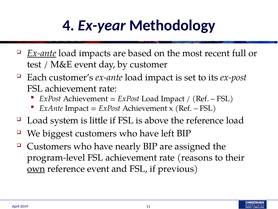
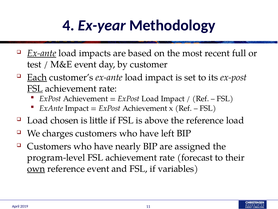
Each underline: none -> present (37, 77)
FSL underline: none -> present (35, 88)
system: system -> chosen (64, 120)
biggest: biggest -> charges (58, 133)
reasons: reasons -> forecast (195, 157)
previous: previous -> variables (178, 168)
